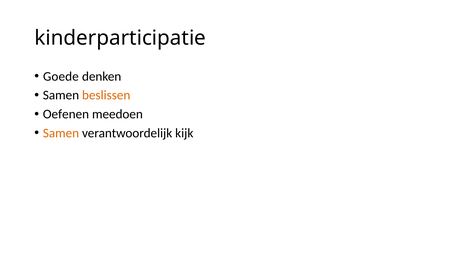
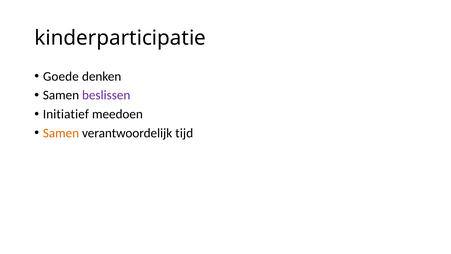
beslissen colour: orange -> purple (106, 95)
Oefenen: Oefenen -> Initiatief (66, 114)
kijk: kijk -> tijd (184, 133)
